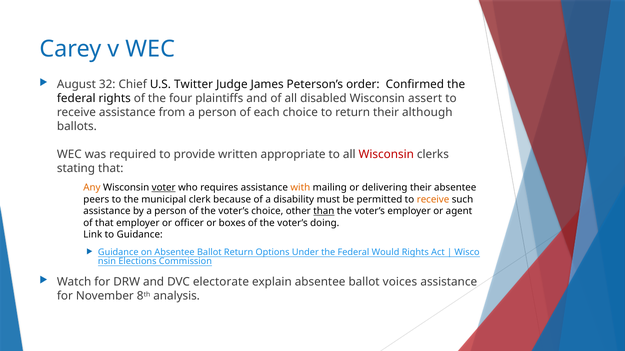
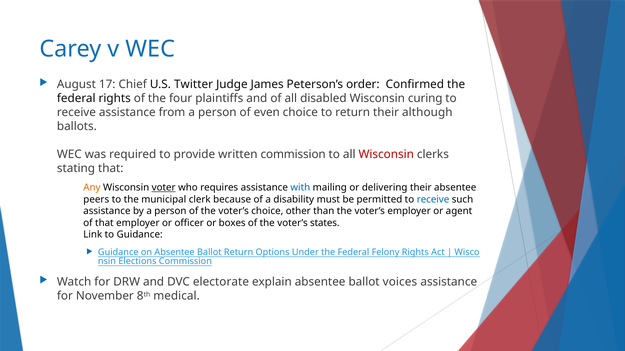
32: 32 -> 17 (107, 84)
assert: assert -> curing (425, 98)
each: each -> even (267, 113)
written appropriate: appropriate -> commission (293, 155)
with colour: orange -> blue (300, 188)
receive colour: orange -> blue (433, 200)
than underline: present -> none (324, 211)
doing: doing -> states (325, 223)
Would: Would -> Felony (386, 253)
analysis: analysis -> medical (177, 297)
